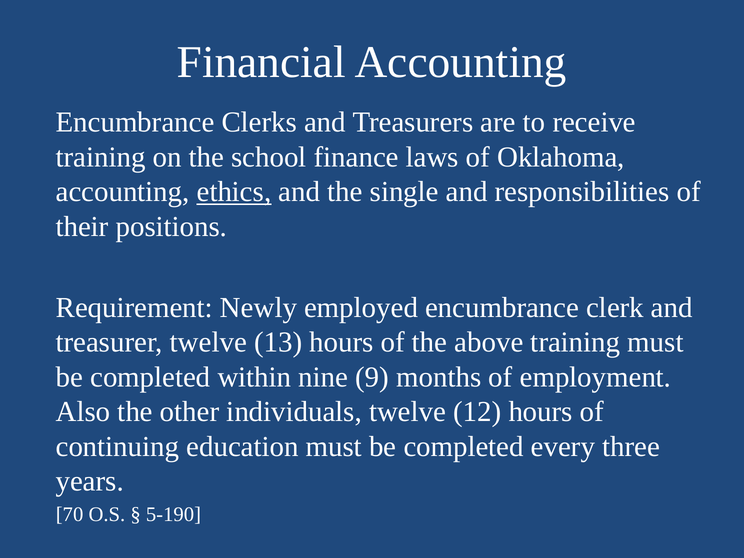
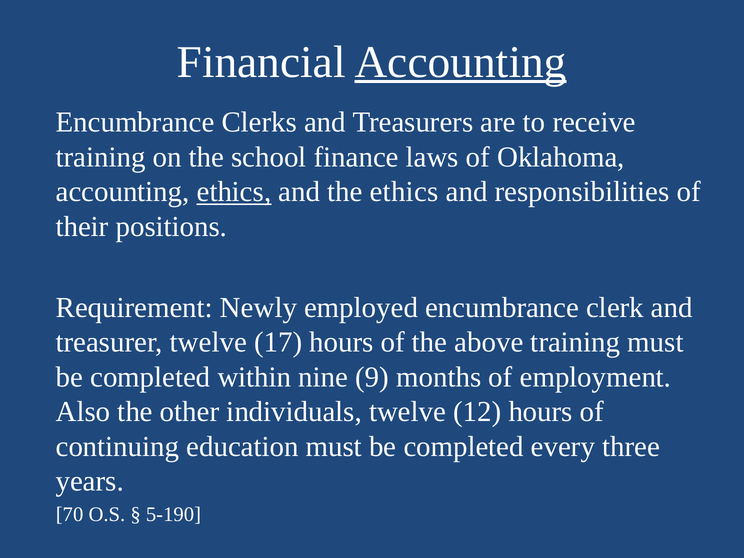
Accounting underline: none -> present (461, 62)
the single: single -> ethics (404, 192)
13: 13 -> 17 (278, 342)
